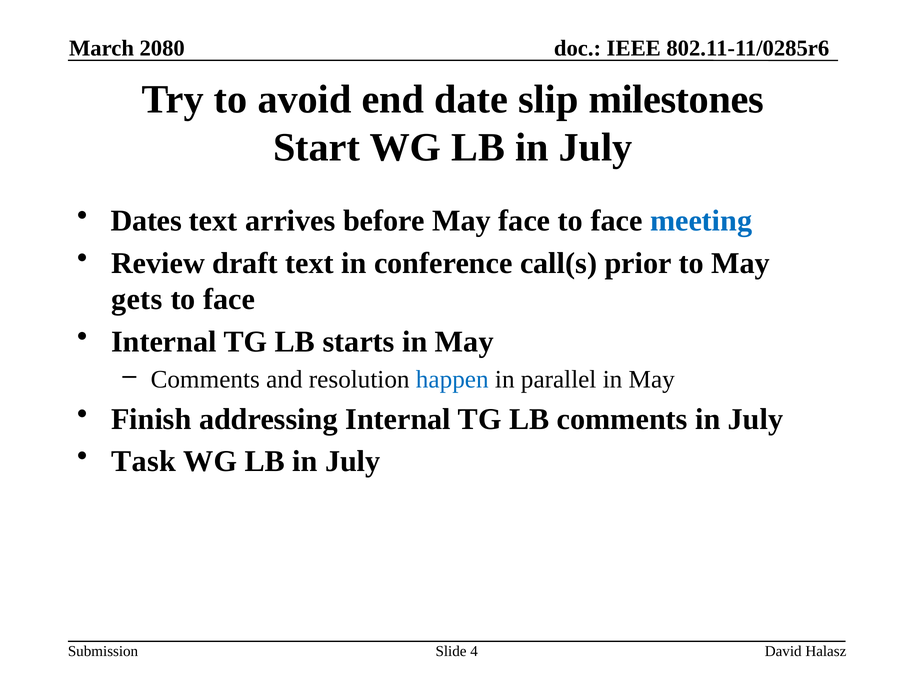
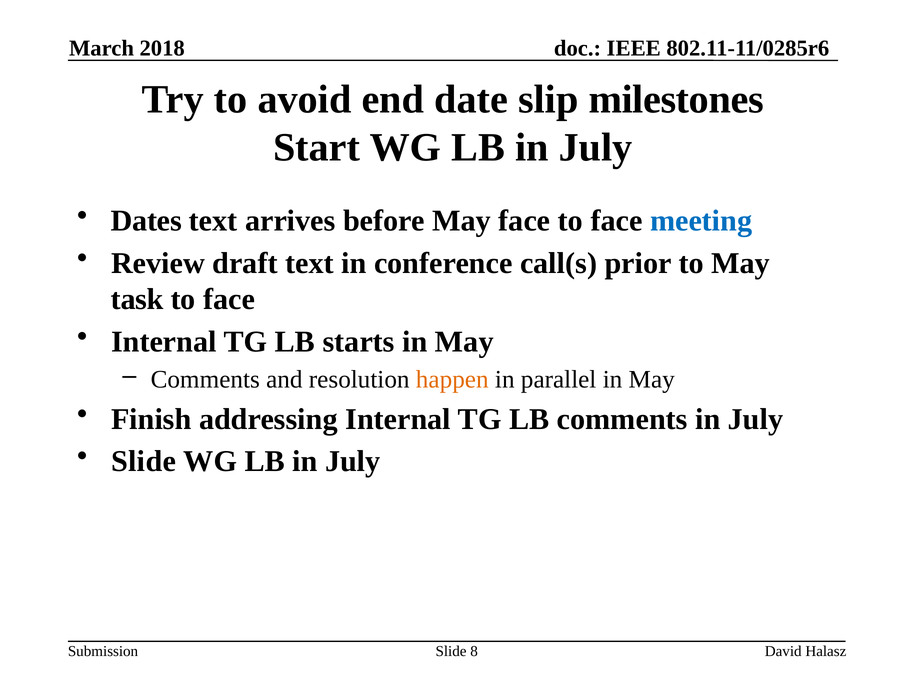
2080: 2080 -> 2018 (162, 48)
gets: gets -> task (137, 300)
happen colour: blue -> orange (452, 380)
Task: Task -> Slide (144, 462)
4: 4 -> 8 (474, 652)
